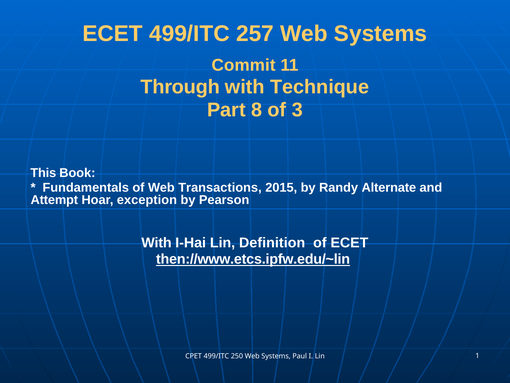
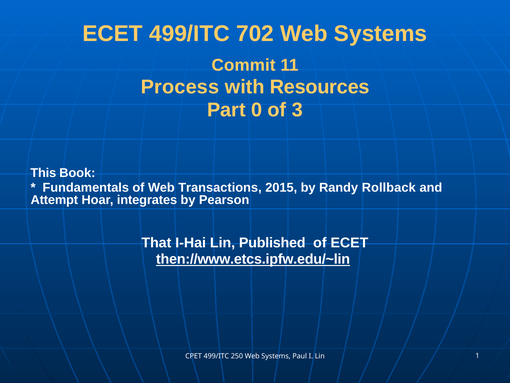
257: 257 -> 702 (255, 34)
Through: Through -> Process (180, 87)
Technique: Technique -> Resources (320, 87)
8: 8 -> 0 (257, 110)
Alternate: Alternate -> Rollback (389, 187)
exception: exception -> integrates (147, 200)
With: With -> That (156, 242)
Definition: Definition -> Published (272, 242)
